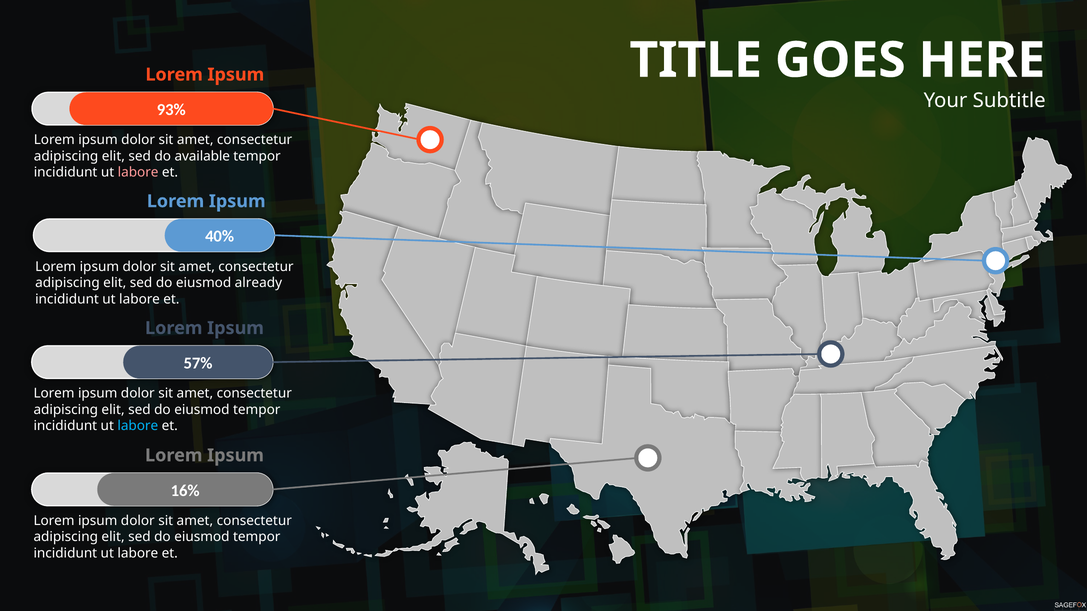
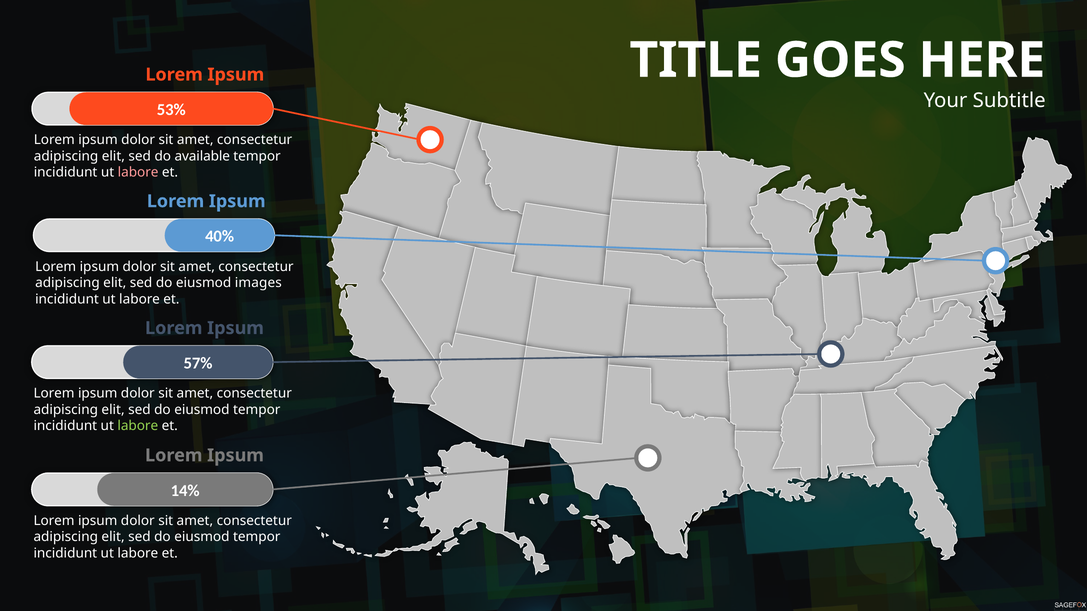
93%: 93% -> 53% (171, 110)
already: already -> images (258, 283)
labore colour: light blue -> light green (138, 426)
16%: 16% -> 14% (185, 491)
